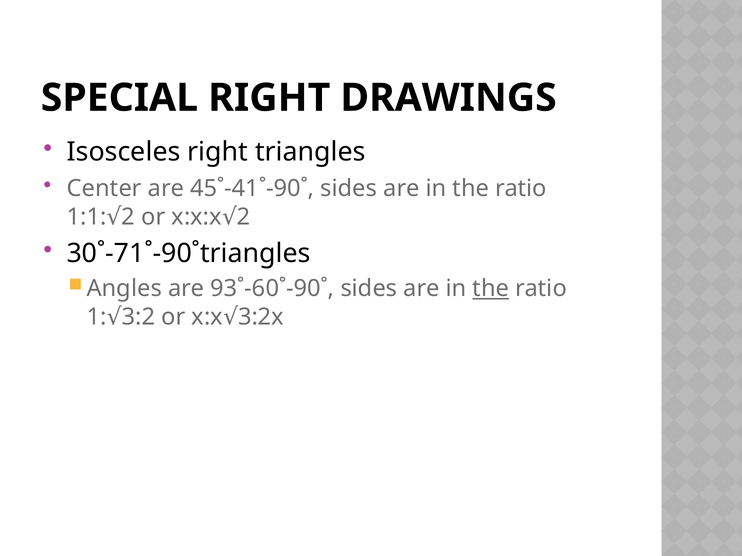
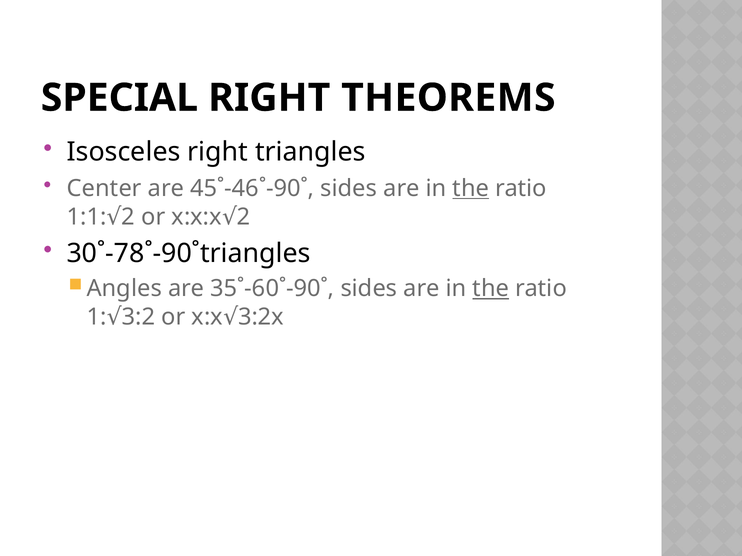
DRAWINGS: DRAWINGS -> THEOREMS (448, 98)
45˚-41˚-90˚: 45˚-41˚-90˚ -> 45˚-46˚-90˚ (252, 188)
the underline: none -> present (471, 188)
30˚-71˚-90˚triangles: 30˚-71˚-90˚triangles -> 30˚-78˚-90˚triangles (189, 254)
93˚-60˚-90˚: 93˚-60˚-90˚ -> 35˚-60˚-90˚ (272, 289)
